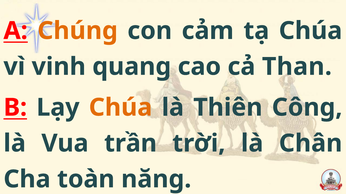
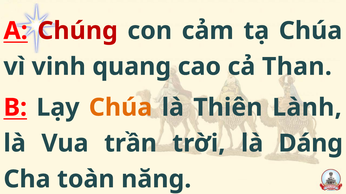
Chúng colour: orange -> red (78, 31)
Công: Công -> Lành (307, 108)
Chân: Chân -> Dáng (311, 144)
